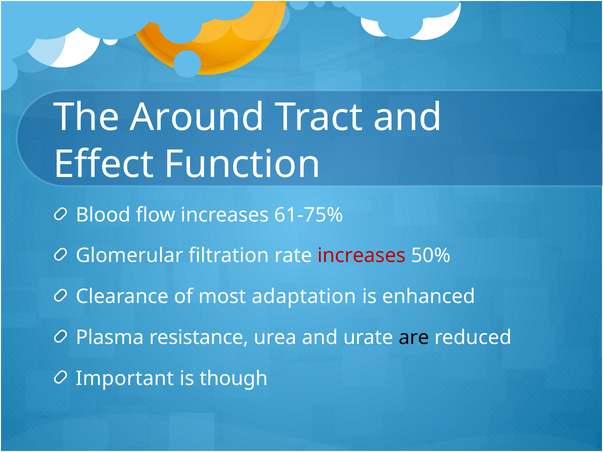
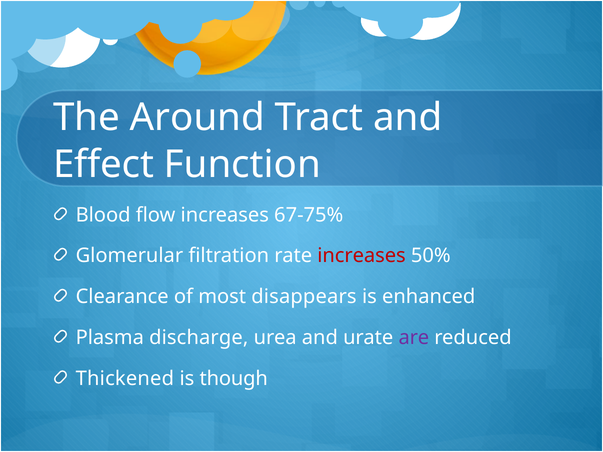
61-75%: 61-75% -> 67-75% (309, 215)
adaptation: adaptation -> disappears (304, 297)
resistance: resistance -> discharge (199, 338)
are colour: black -> purple (414, 338)
Important: Important -> Thickened (125, 379)
